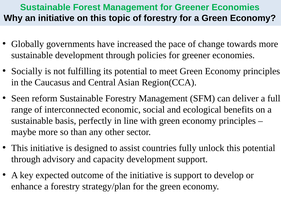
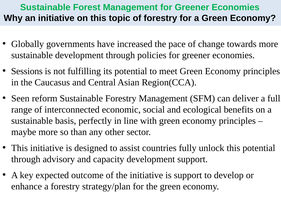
Socially: Socially -> Sessions (27, 71)
